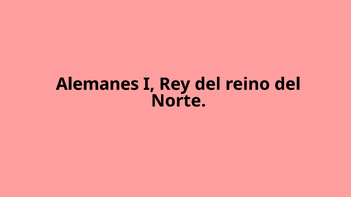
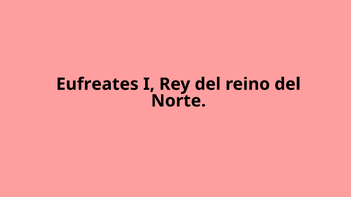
Alemanes: Alemanes -> Eufreates (97, 84)
